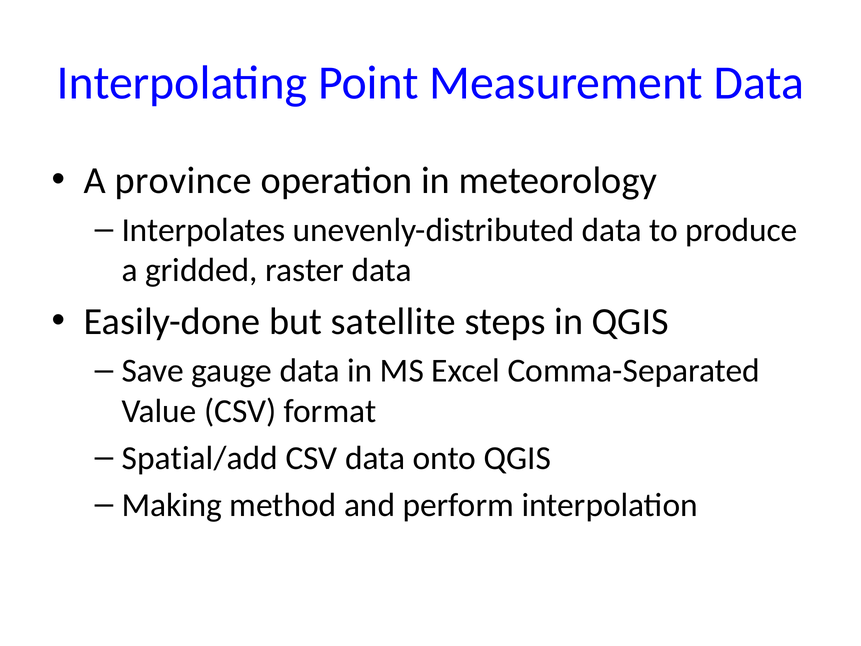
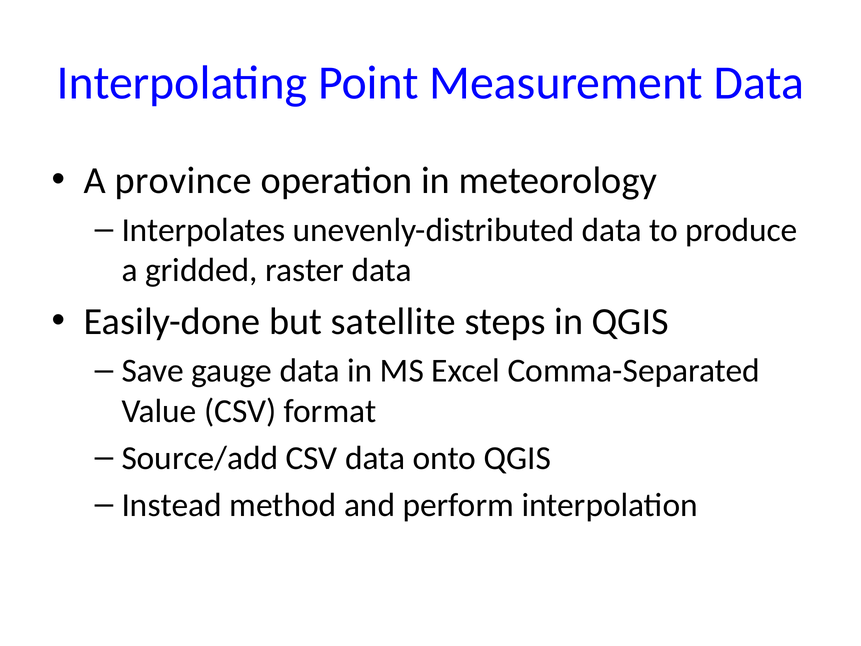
Spatial/add: Spatial/add -> Source/add (200, 458)
Making: Making -> Instead (172, 505)
